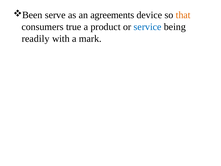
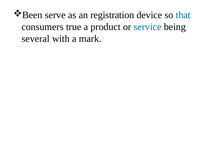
agreements: agreements -> registration (112, 15)
that colour: orange -> blue (183, 15)
readily: readily -> several (36, 39)
